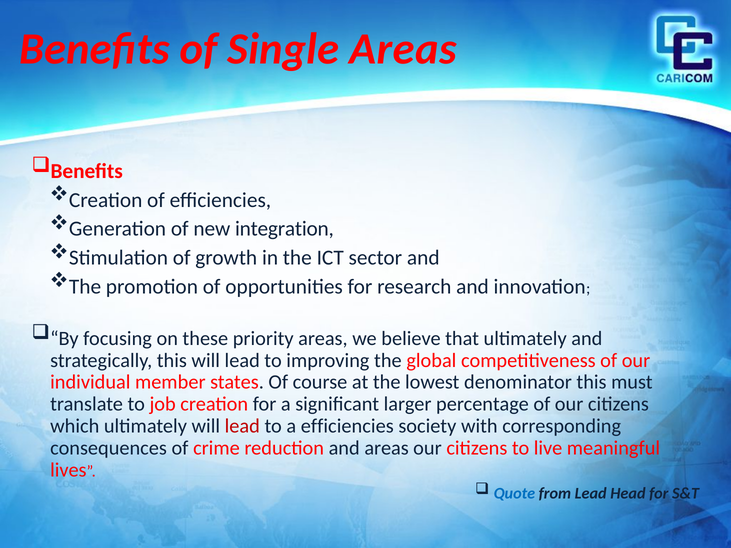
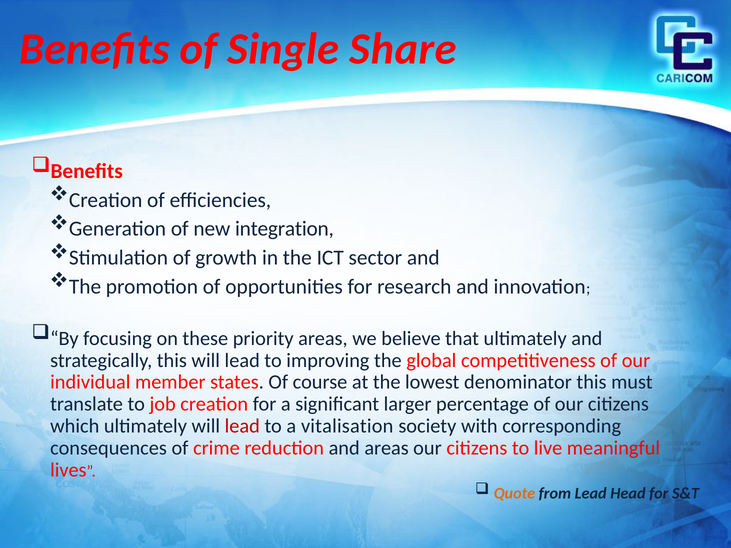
Single Areas: Areas -> Share (403, 49)
a efficiencies: efficiencies -> vitalisation (347, 426)
Quote colour: blue -> orange (514, 494)
